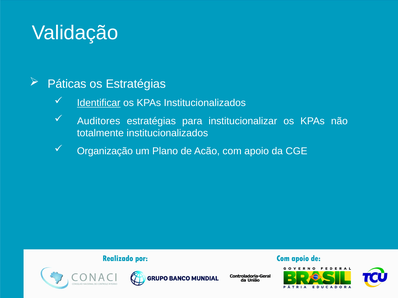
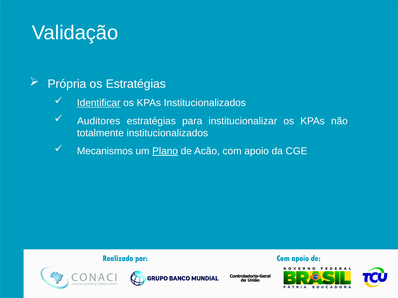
Páticas: Páticas -> Própria (67, 84)
Organização: Organização -> Mecanismos (105, 151)
Plano underline: none -> present (165, 151)
